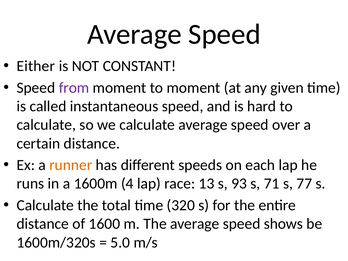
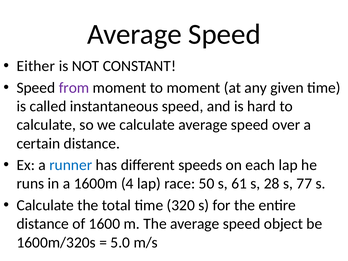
runner colour: orange -> blue (71, 165)
13: 13 -> 50 (207, 184)
93: 93 -> 61 (239, 184)
71: 71 -> 28 (272, 184)
shows: shows -> object (283, 224)
